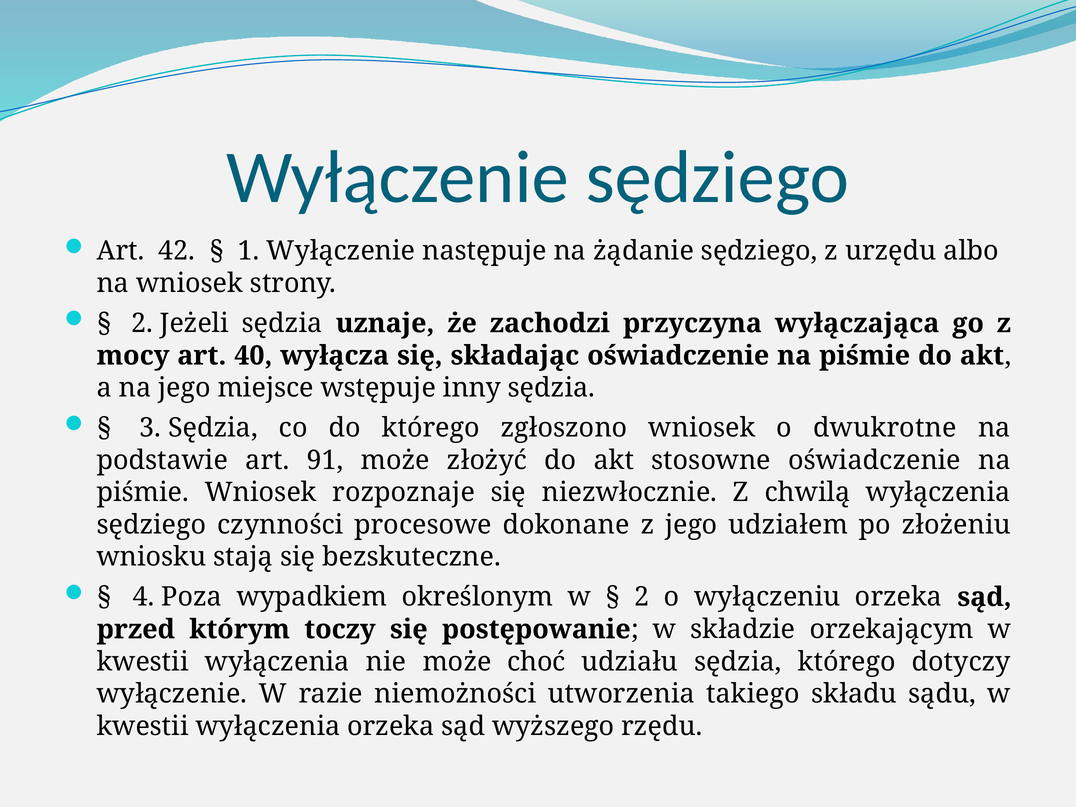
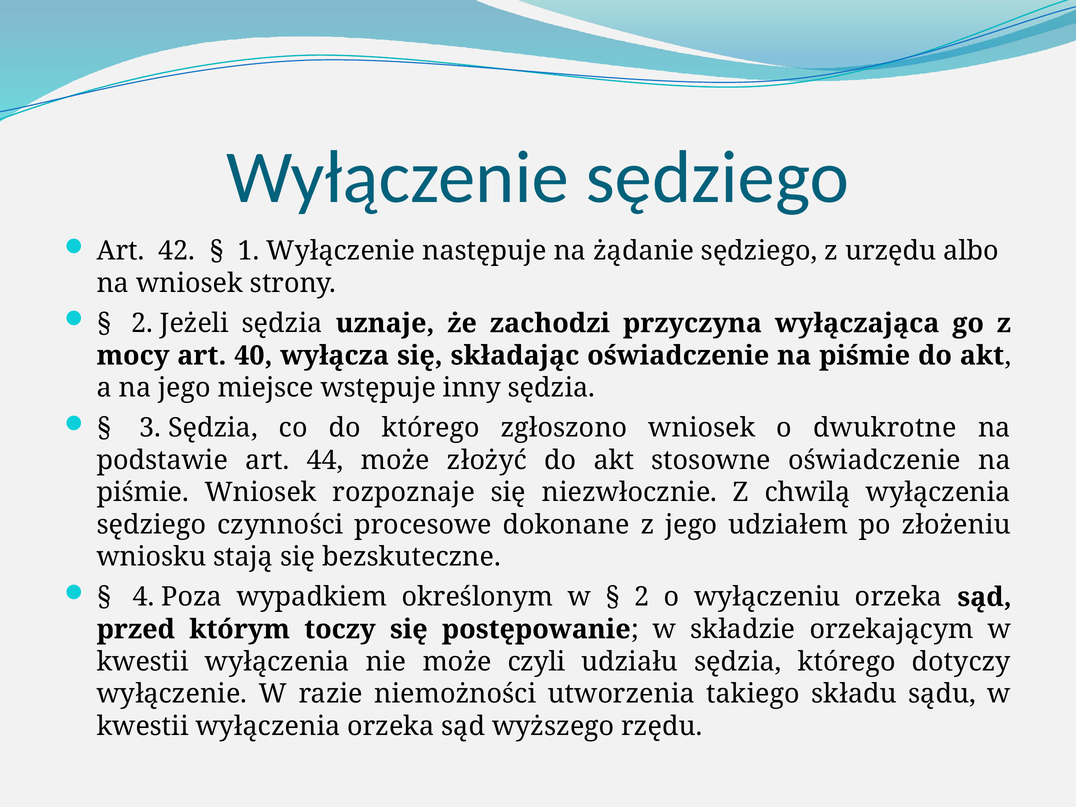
91: 91 -> 44 (325, 460)
choć: choć -> czyli (537, 662)
